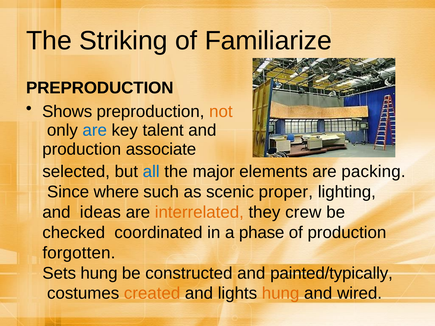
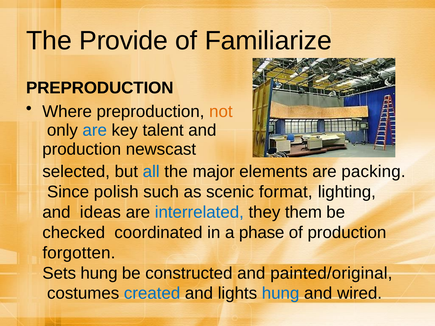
Striking: Striking -> Provide (124, 41)
Shows: Shows -> Where (67, 112)
associate: associate -> newscast (161, 149)
where: where -> polish (116, 192)
proper: proper -> format (286, 192)
interrelated colour: orange -> blue (199, 212)
crew: crew -> them (303, 212)
painted/typically: painted/typically -> painted/original (331, 273)
created colour: orange -> blue (152, 294)
hung colour: orange -> blue (281, 294)
